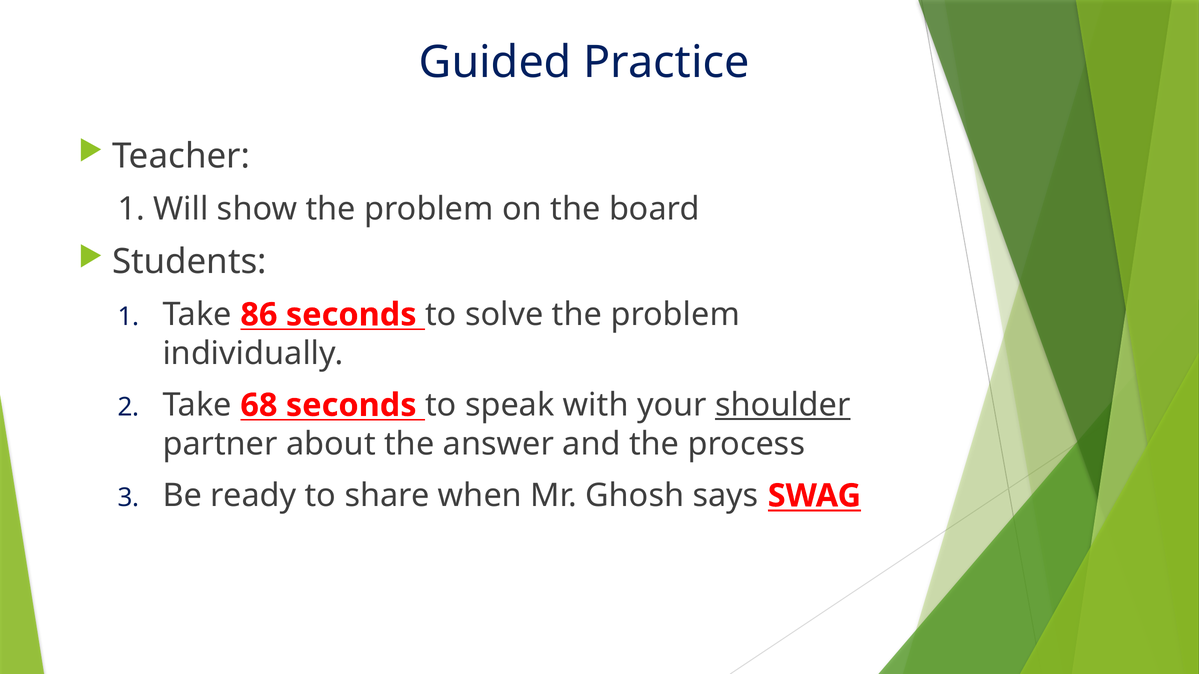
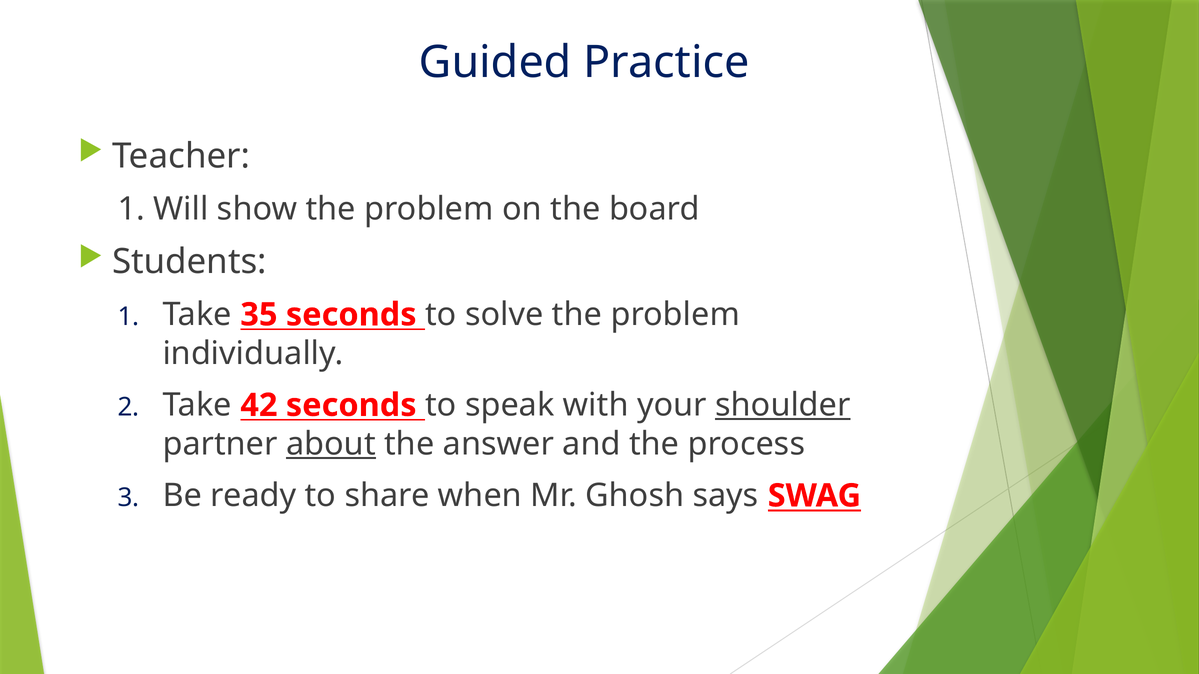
86: 86 -> 35 (259, 315)
68: 68 -> 42 (259, 405)
about underline: none -> present (331, 445)
